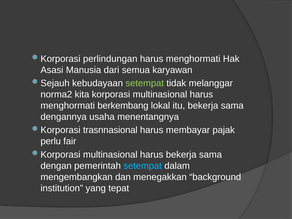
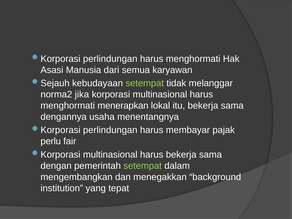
kita: kita -> jika (82, 94)
berkembang: berkembang -> menerapkan (123, 106)
trasnnasional: trasnnasional -> perlindungan (110, 130)
setempat colour: light blue -> light green (143, 166)
